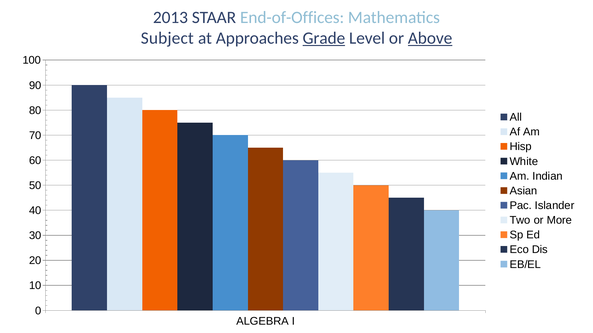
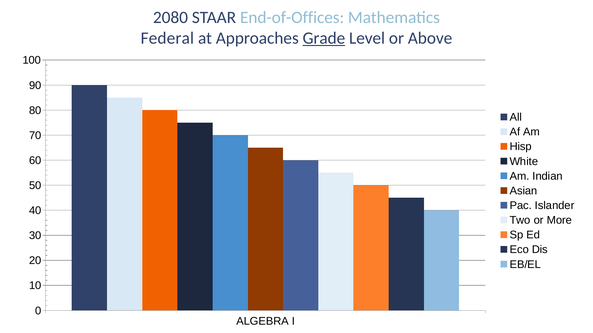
2013: 2013 -> 2080 (170, 17)
Subject: Subject -> Federal (167, 38)
Above underline: present -> none (430, 38)
